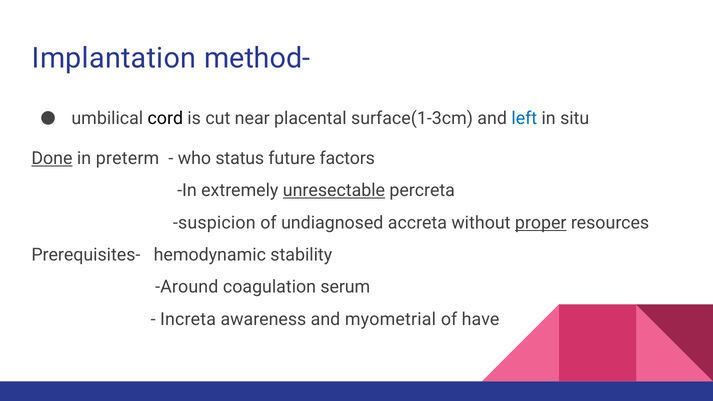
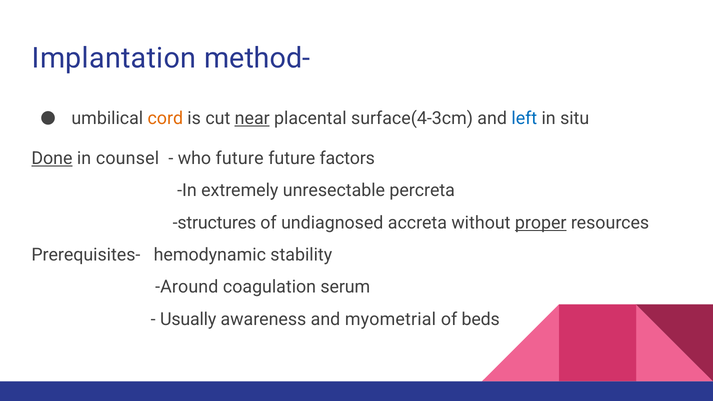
cord colour: black -> orange (165, 118)
near underline: none -> present (252, 118)
surface(1-3cm: surface(1-3cm -> surface(4-3cm (412, 118)
preterm: preterm -> counsel (127, 158)
who status: status -> future (240, 158)
unresectable underline: present -> none (334, 190)
suspicion: suspicion -> structures (214, 223)
Increta: Increta -> Usually (188, 319)
have: have -> beds (481, 319)
